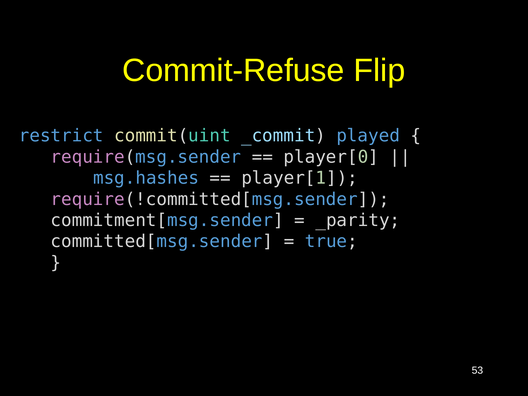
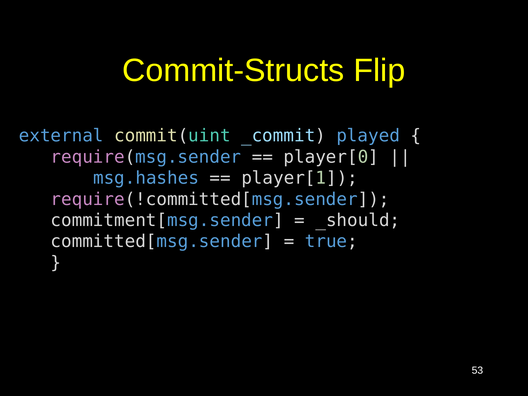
Commit-Refuse: Commit-Refuse -> Commit-Structs (233, 70)
restrict: restrict -> external (61, 136)
_parity: _parity -> _should (358, 220)
